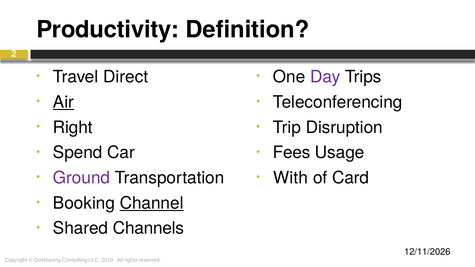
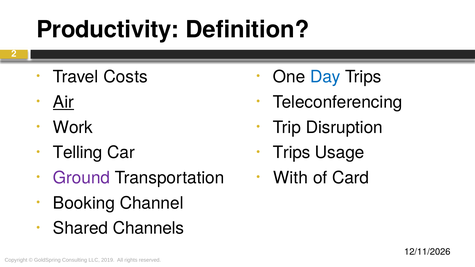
Direct: Direct -> Costs (126, 77)
Day colour: purple -> blue (325, 77)
Right: Right -> Work (73, 128)
Spend: Spend -> Telling (78, 153)
Fees: Fees -> Trips (292, 153)
Channel underline: present -> none (152, 203)
